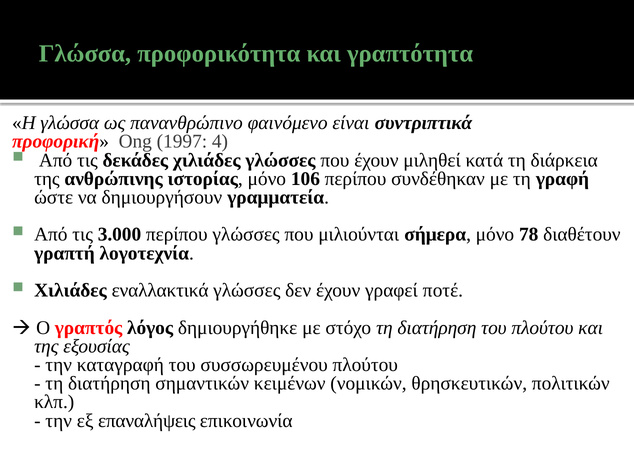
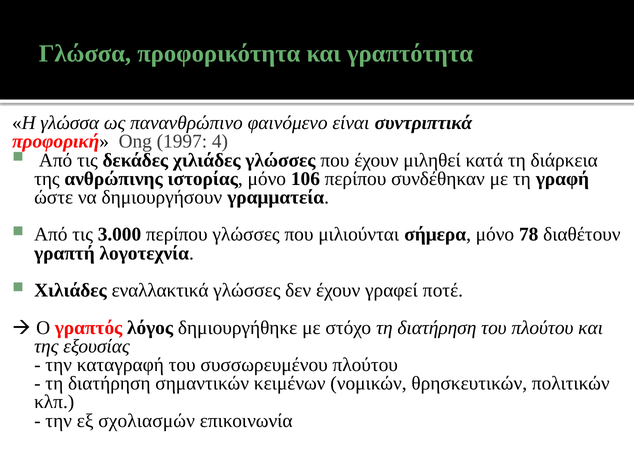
επαναλήψεις: επαναλήψεις -> σχολιασμών (147, 420)
